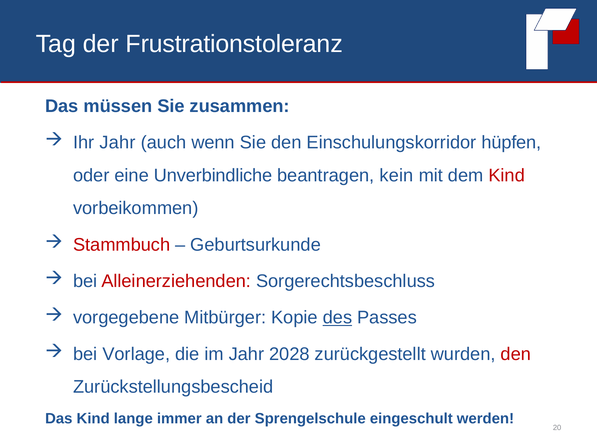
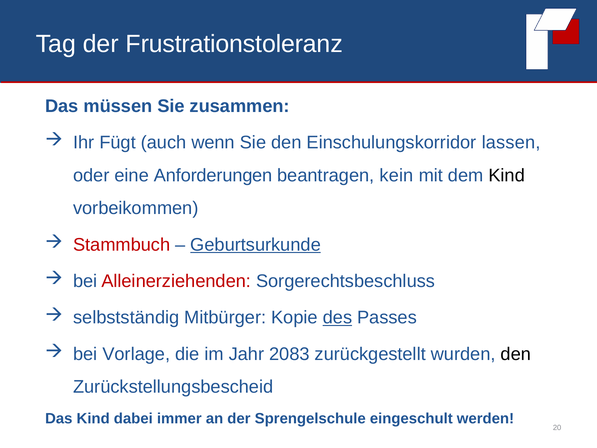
Ihr Jahr: Jahr -> Fügt (118, 142)
hüpfen: hüpfen -> lassen (511, 142)
Unverbindliche: Unverbindliche -> Anforderungen (213, 175)
Kind colour: red -> black (507, 175)
Geburtsurkunde underline: none -> present (256, 245)
vorgegebene: vorgegebene -> selbstständig (126, 317)
2028: 2028 -> 2083 (289, 354)
den colour: red -> black (516, 354)
lange: lange -> dabei (133, 418)
